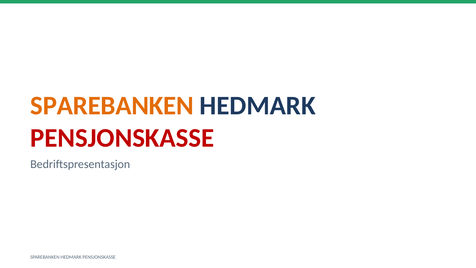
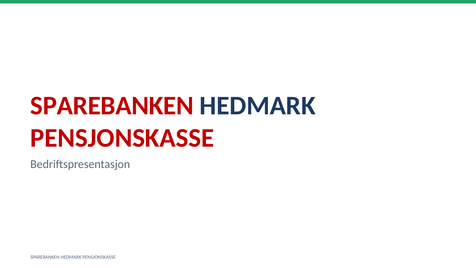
SPAREBANKEN colour: orange -> red (112, 106)
